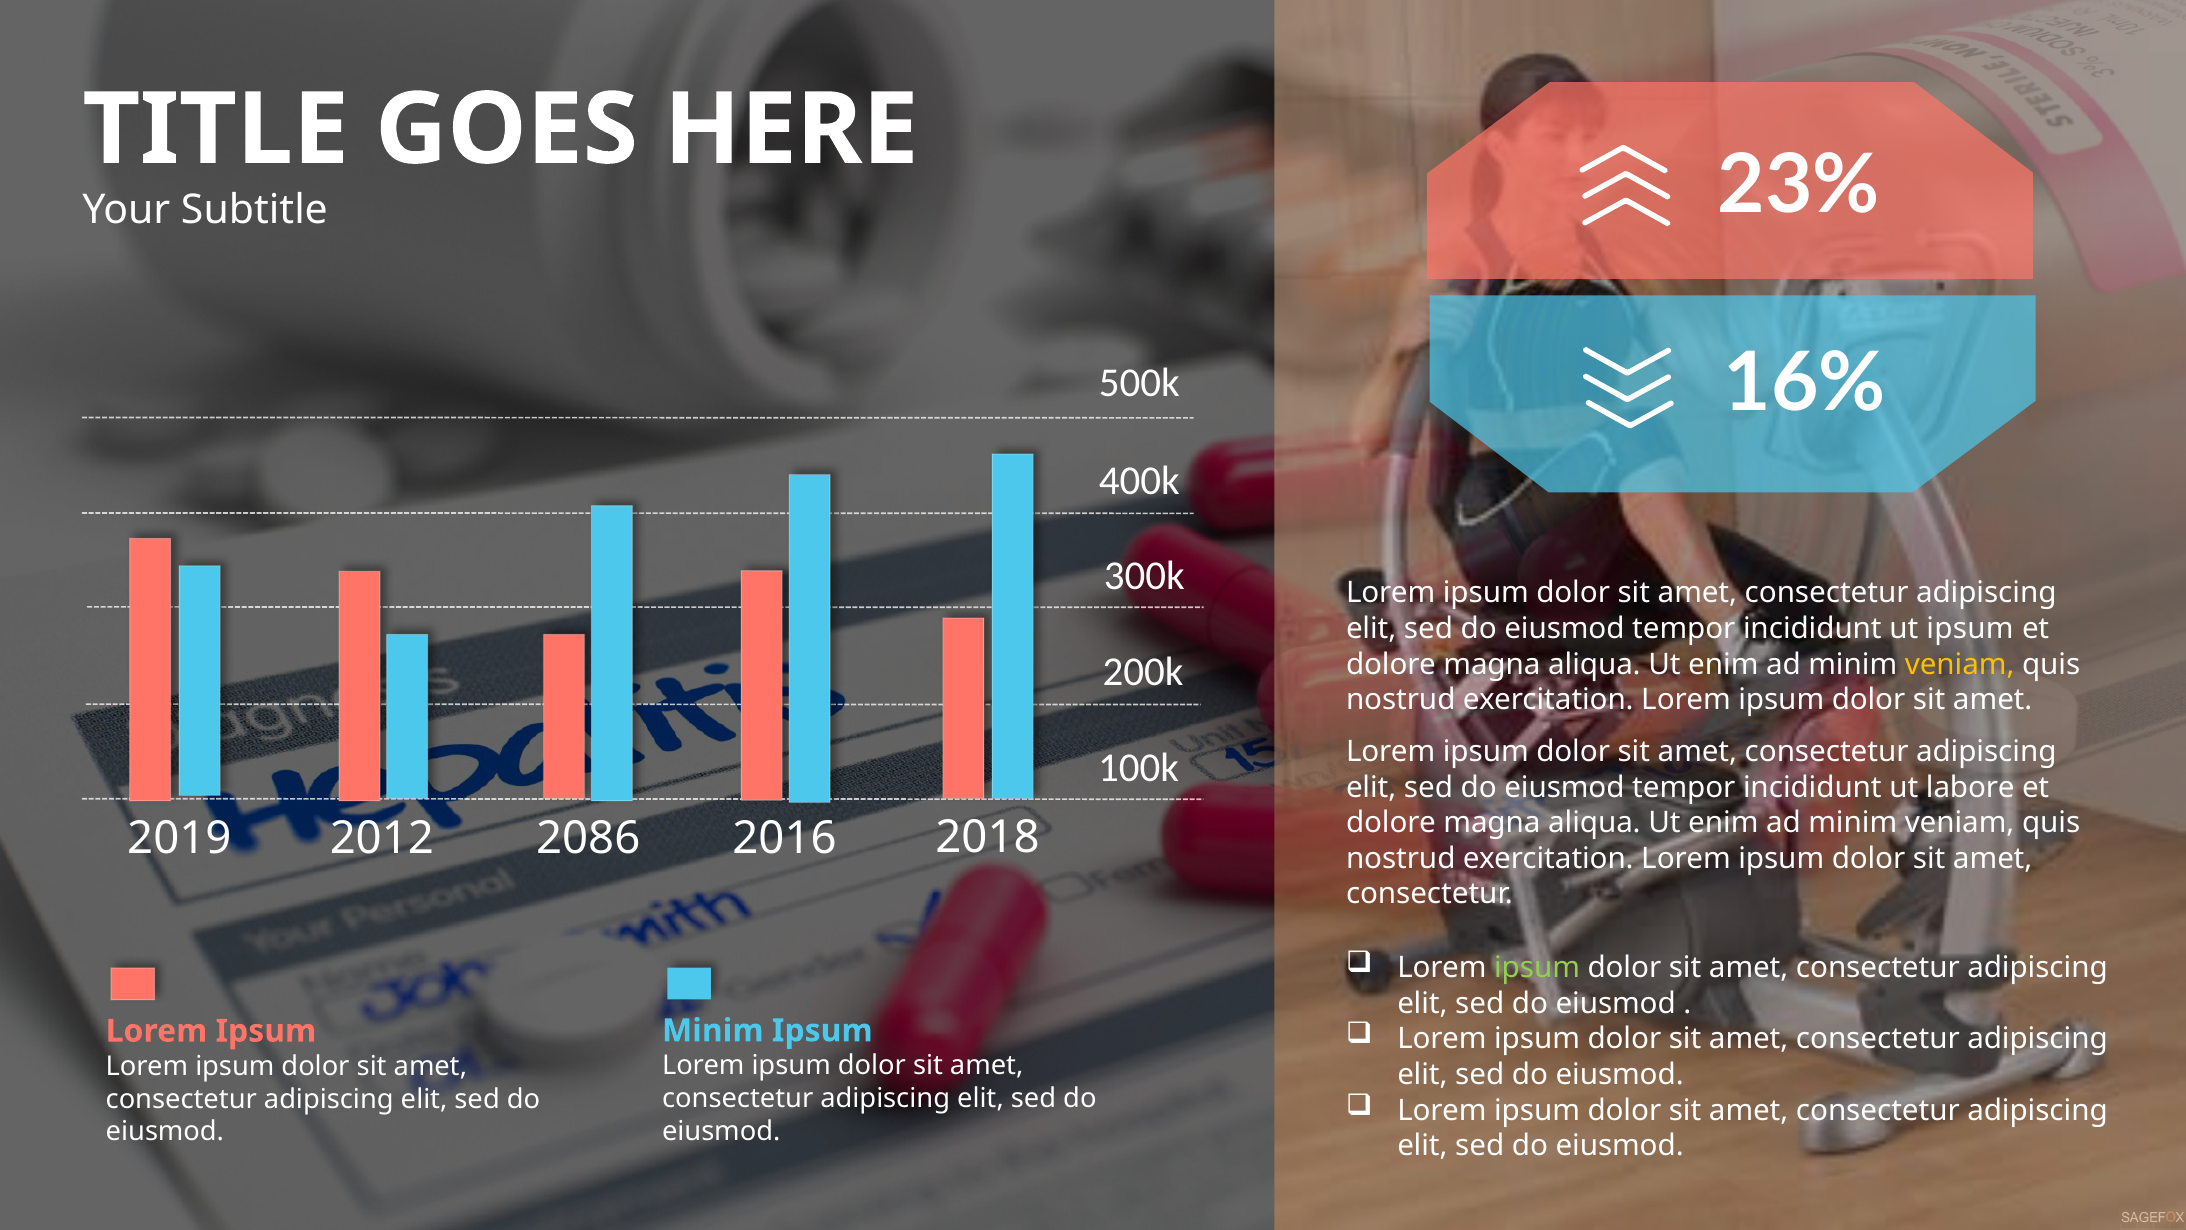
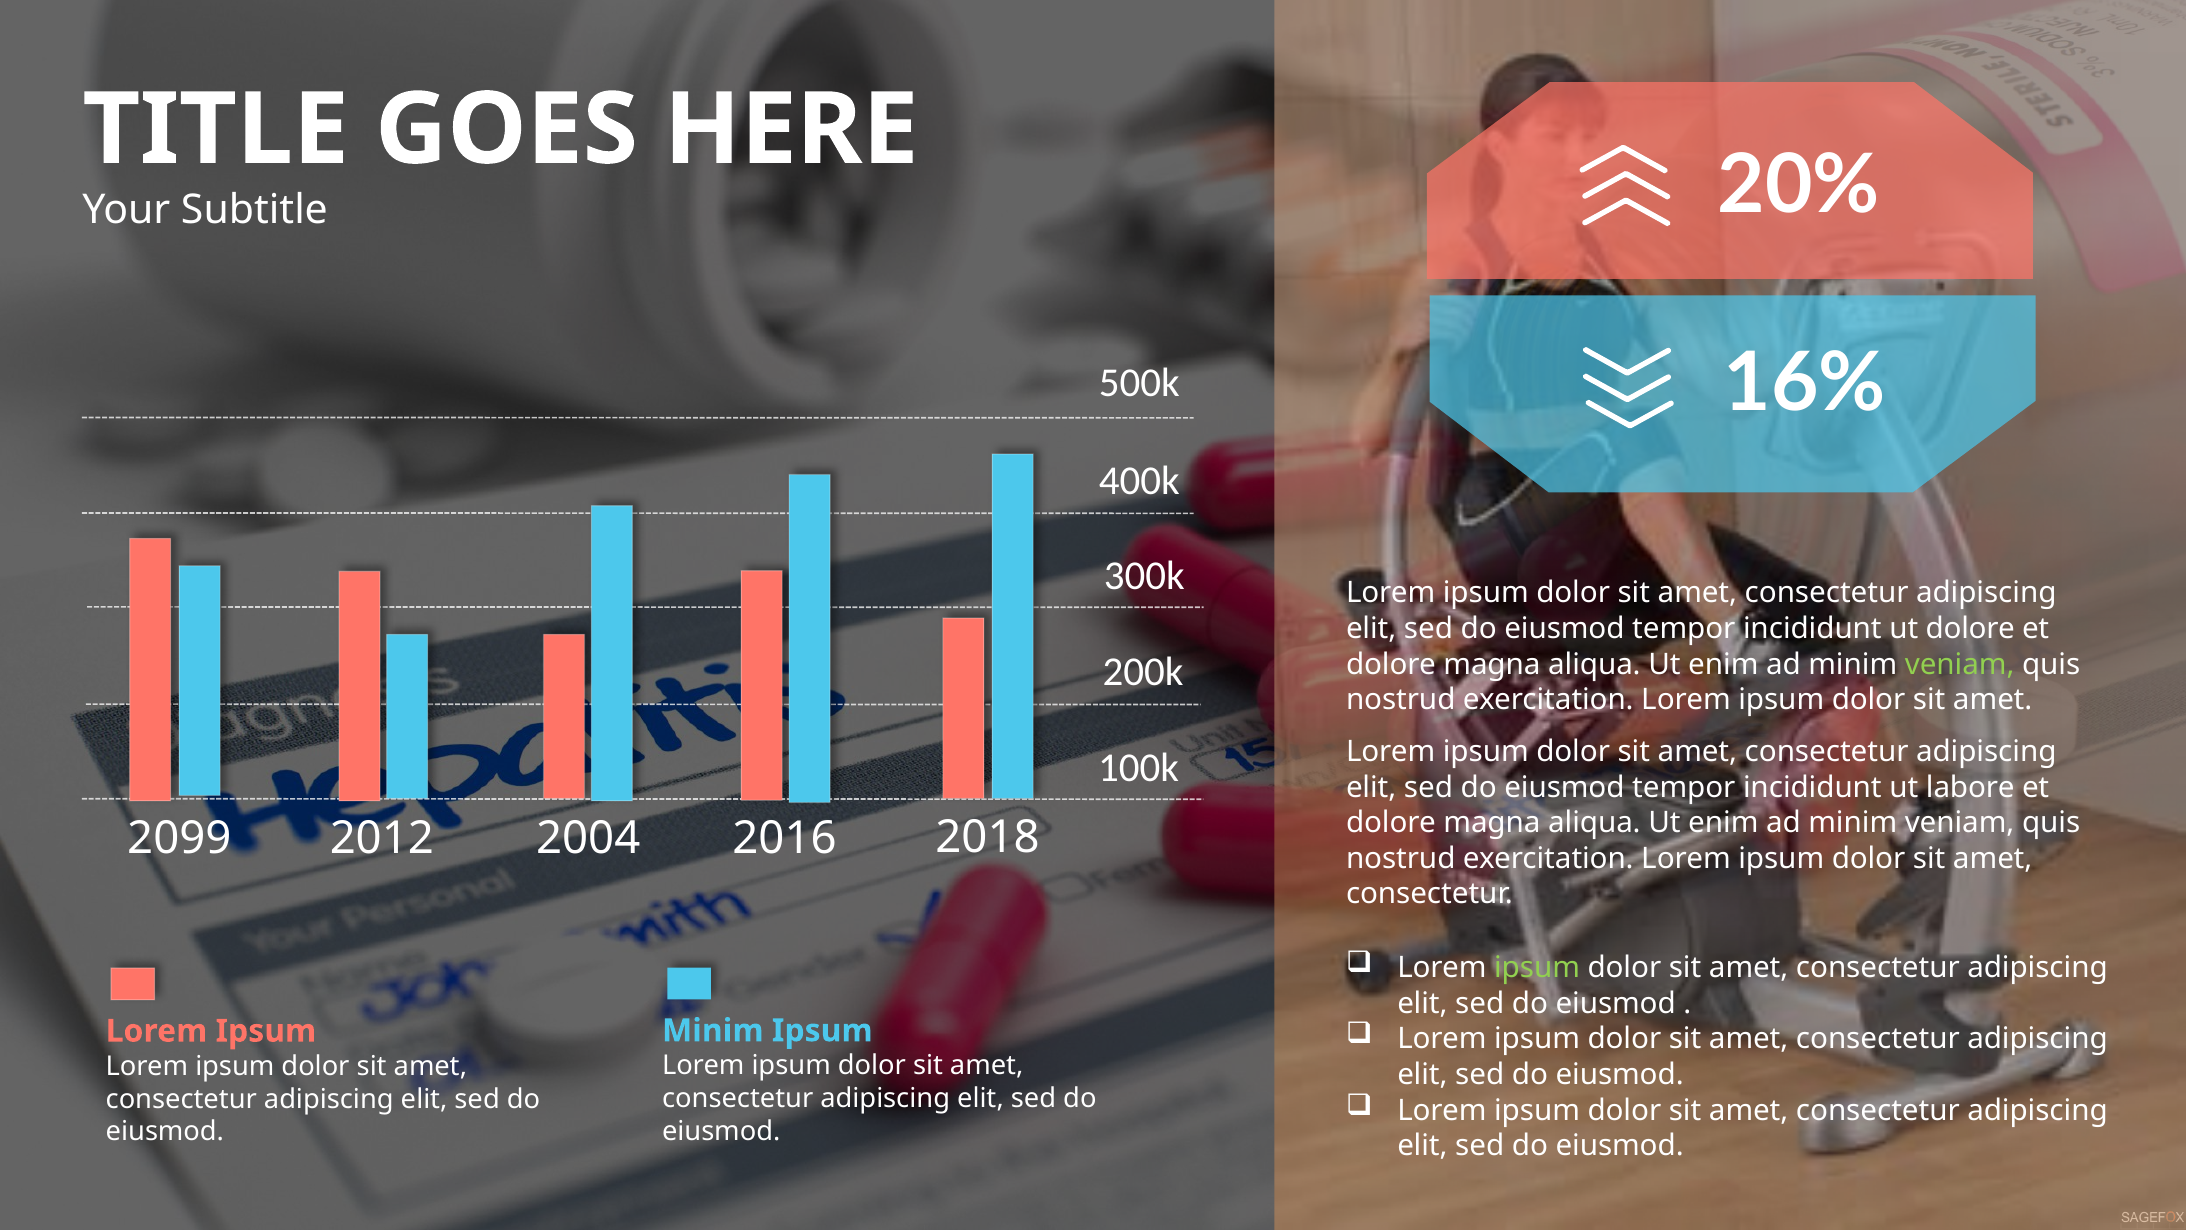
23%: 23% -> 20% (1799, 185)
ut ipsum: ipsum -> dolore (1970, 628)
veniam colour: yellow -> light green (1960, 664)
2019: 2019 -> 2099 (179, 838)
2086: 2086 -> 2004 (588, 838)
